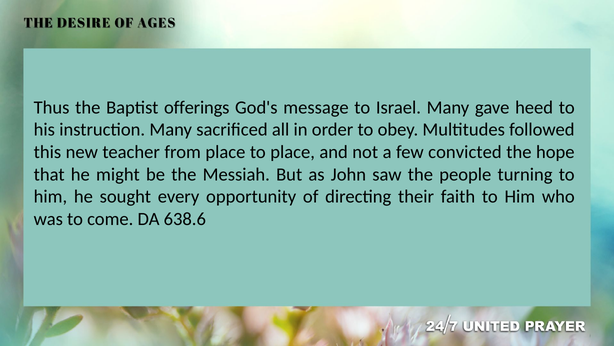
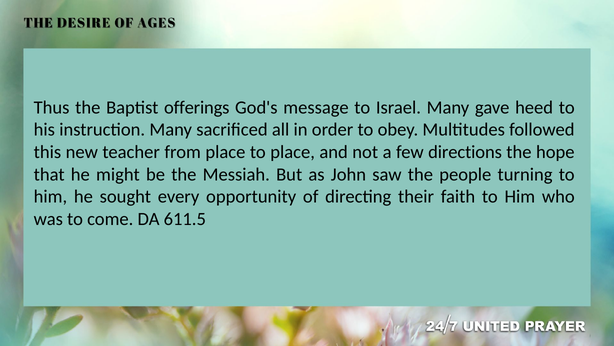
convicted: convicted -> directions (465, 152)
638.6: 638.6 -> 611.5 (185, 219)
